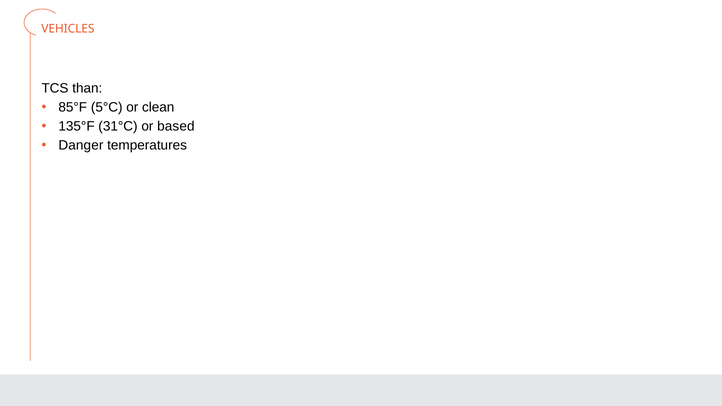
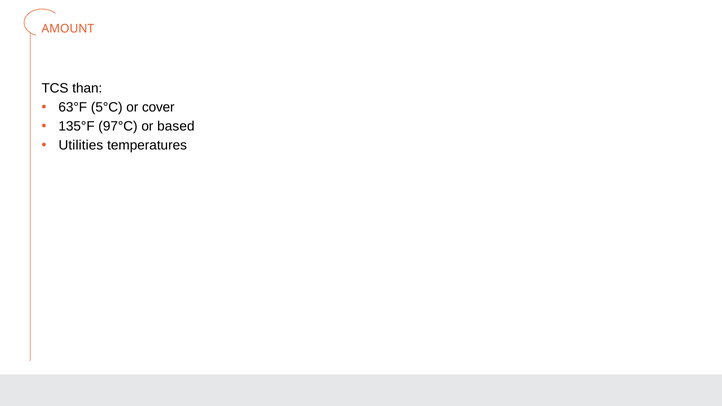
VEHICLES: VEHICLES -> AMOUNT (68, 29)
85°F: 85°F -> 63°F (73, 107)
clean: clean -> cover (158, 107)
31°C: 31°C -> 97°C (118, 126)
Danger: Danger -> Utilities (81, 145)
